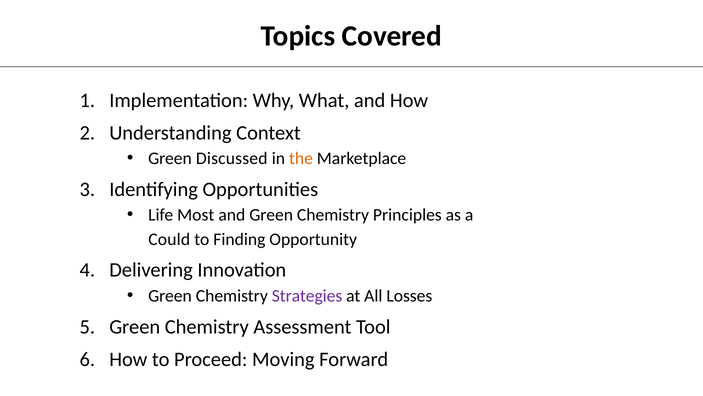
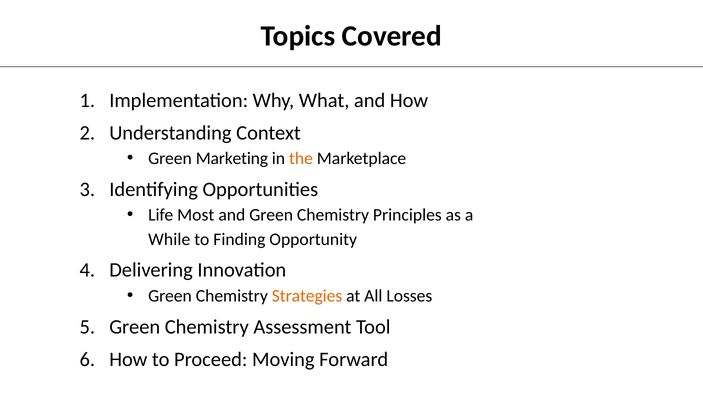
Discussed: Discussed -> Marketing (232, 158)
Could: Could -> While (169, 239)
Strategies colour: purple -> orange (307, 295)
